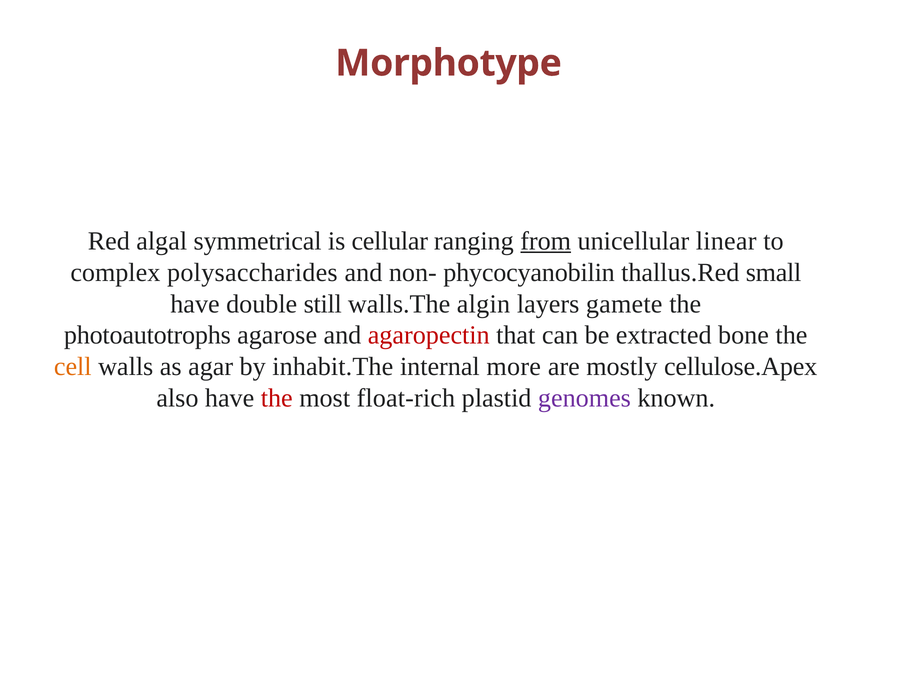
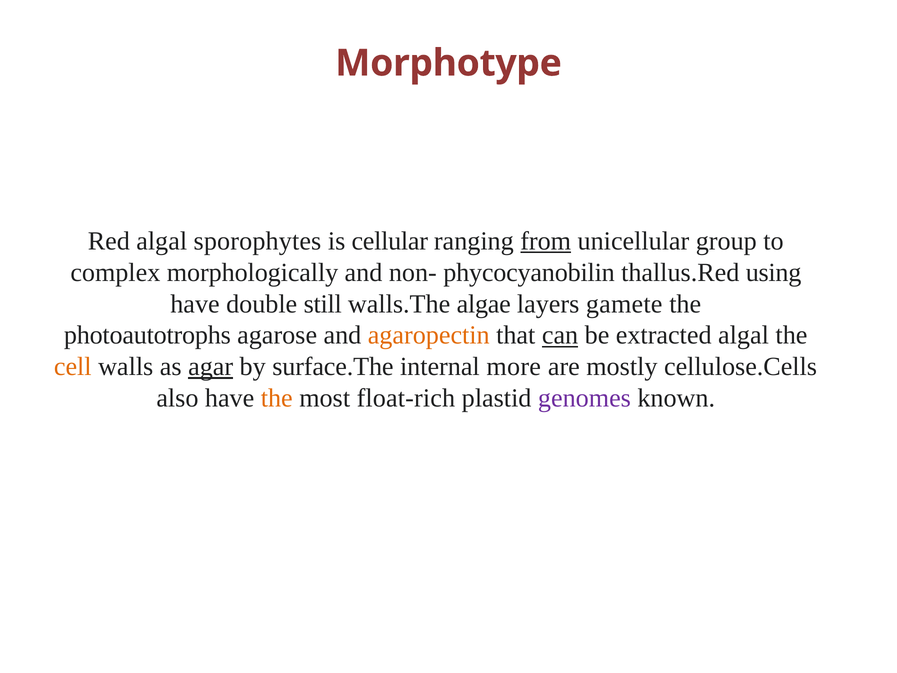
symmetrical: symmetrical -> sporophytes (257, 241)
linear: linear -> group (726, 241)
polysaccharides: polysaccharides -> morphologically (253, 272)
small: small -> using (774, 272)
algin: algin -> algae (484, 304)
agaropectin colour: red -> orange (429, 335)
can underline: none -> present (560, 335)
extracted bone: bone -> algal (743, 335)
agar underline: none -> present (211, 367)
inhabit.The: inhabit.The -> surface.The (333, 367)
cellulose.Apex: cellulose.Apex -> cellulose.Cells (741, 367)
the colour: red -> orange (277, 398)
